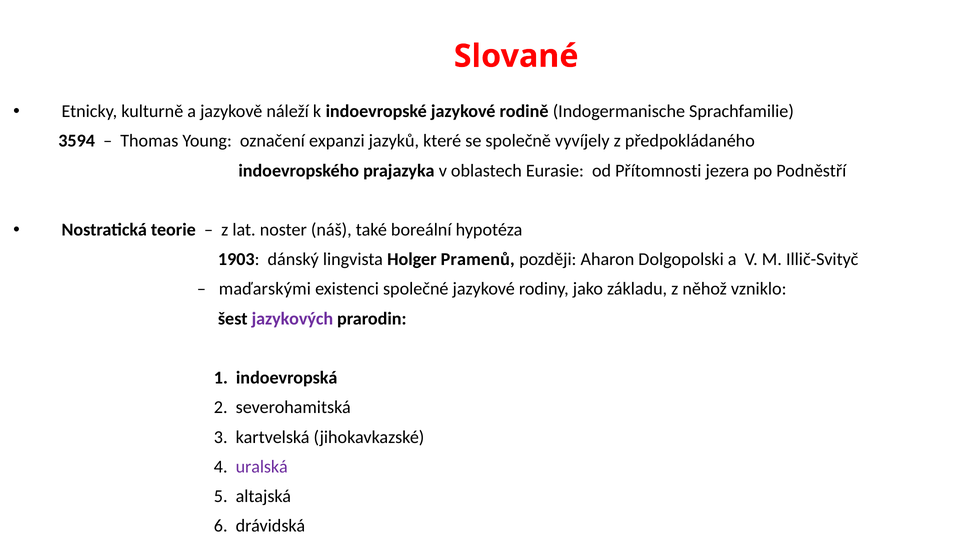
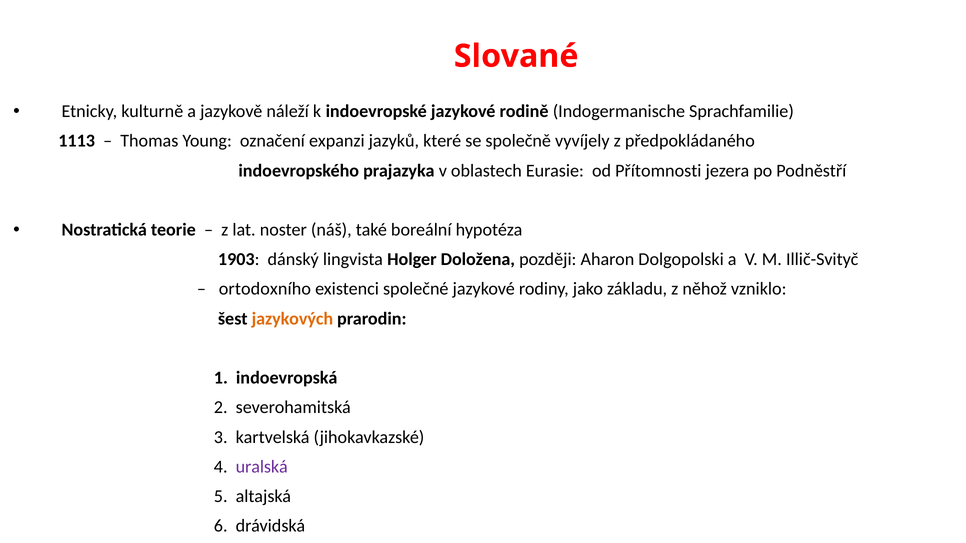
3594: 3594 -> 1113 (77, 141)
Pramenů: Pramenů -> Doložena (478, 260)
maďarskými: maďarskými -> ortodoxního (265, 289)
jazykových colour: purple -> orange (292, 319)
